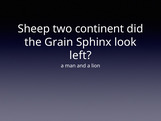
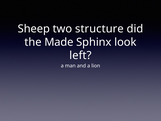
continent: continent -> structure (99, 29)
Grain: Grain -> Made (59, 42)
